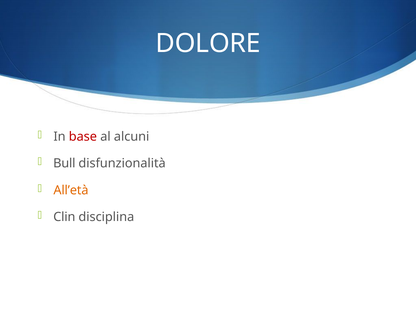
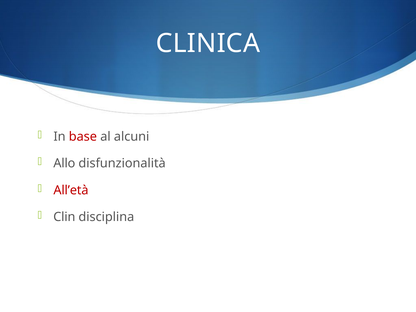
DOLORE: DOLORE -> CLINICA (208, 44)
Bull: Bull -> Allo (64, 163)
All’età colour: orange -> red (71, 190)
